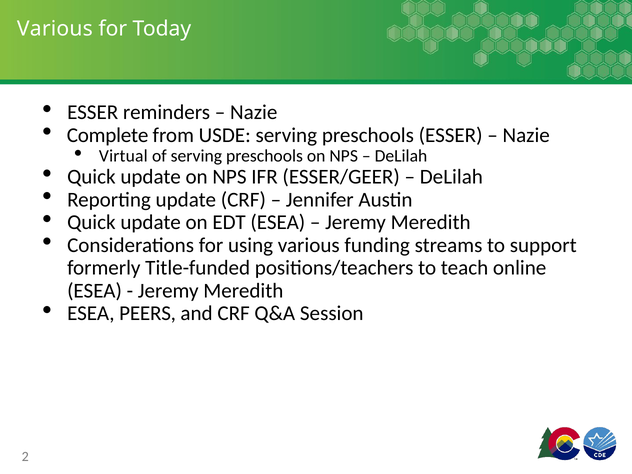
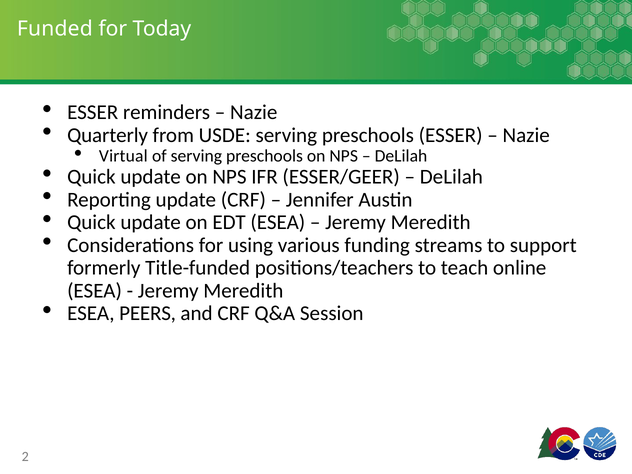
Various: Various -> Funded (55, 29)
Complete: Complete -> Quarterly (108, 135)
